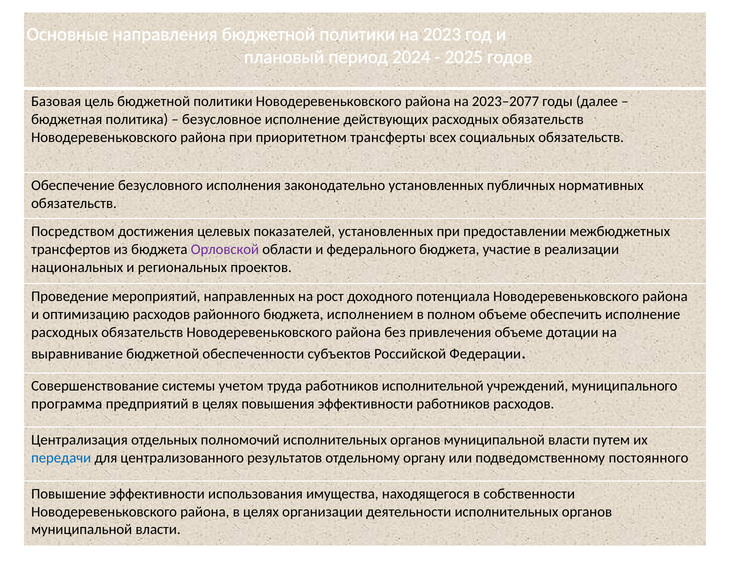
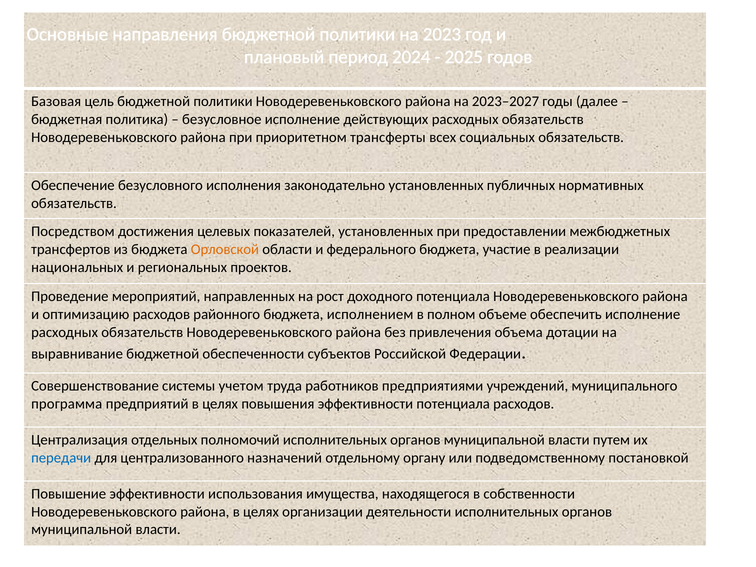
2023–2077: 2023–2077 -> 2023–2027 (506, 101)
Орловской colour: purple -> orange (225, 249)
привлечения объеме: объеме -> объема (519, 332)
исполнительной: исполнительной -> предприятиями (433, 386)
эффективности работников: работников -> потенциала (453, 404)
результатов: результатов -> назначений (285, 458)
постоянного: постоянного -> постановкой (649, 458)
